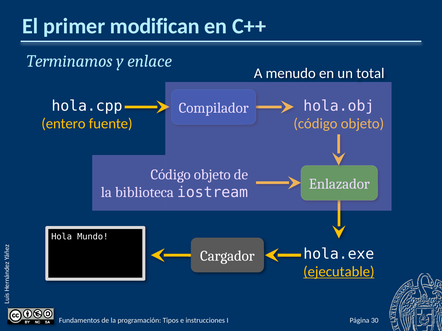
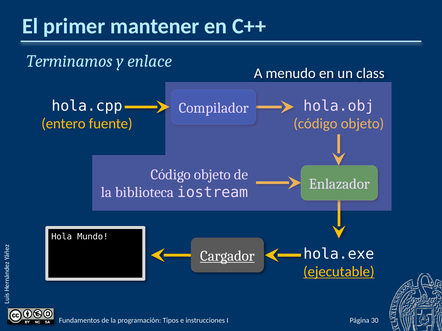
modifican: modifican -> mantener (155, 26)
total: total -> class (370, 73)
Cargador underline: none -> present (227, 256)
